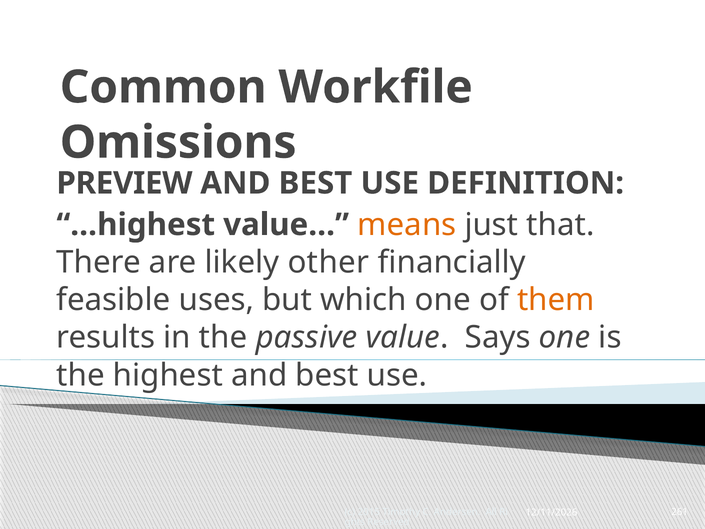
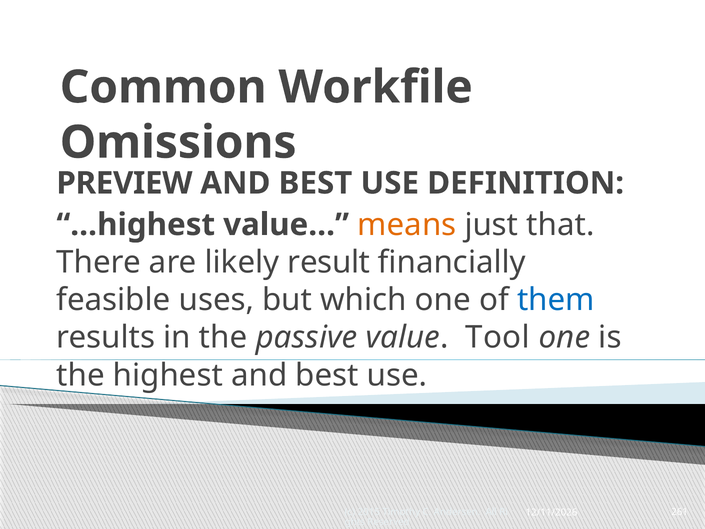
other: other -> result (329, 262)
them colour: orange -> blue (556, 300)
Says: Says -> Tool (498, 337)
